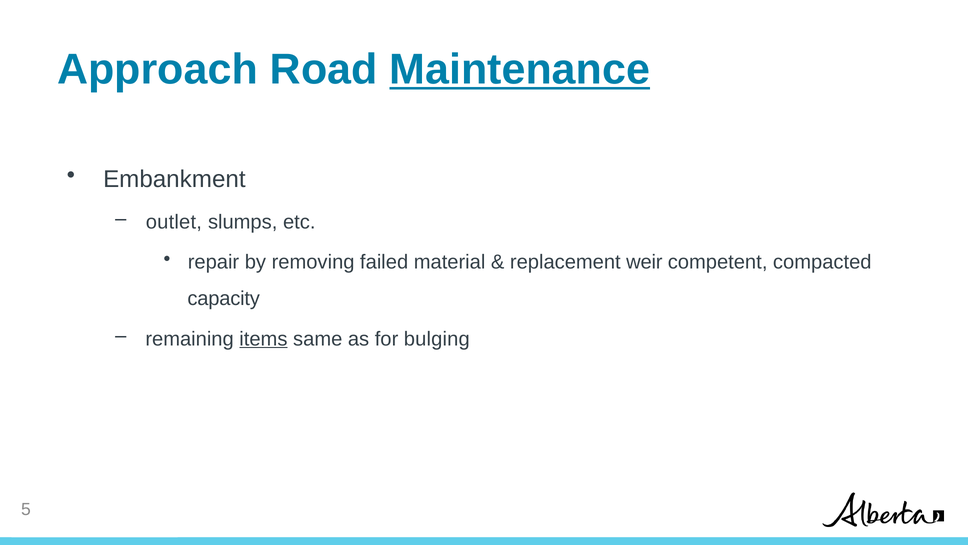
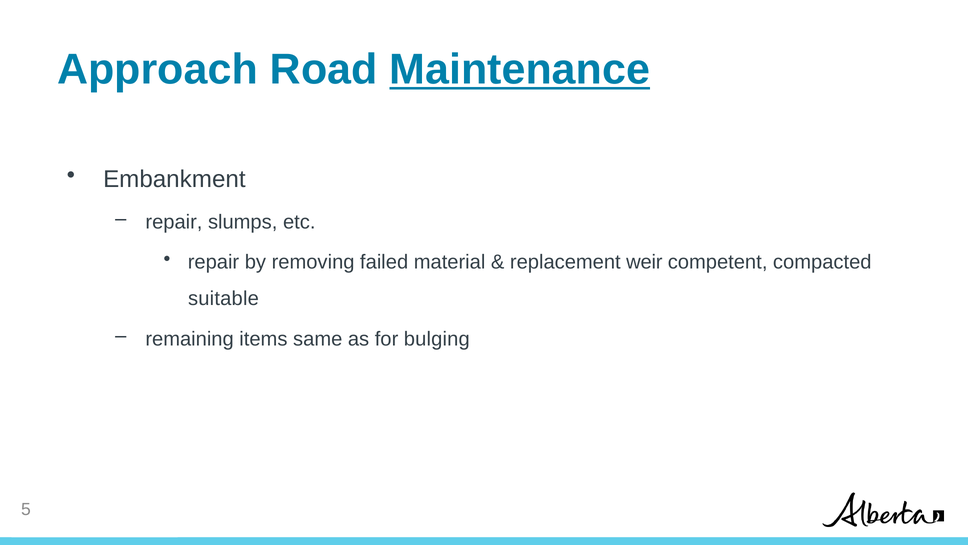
outlet: outlet -> repair (174, 222)
capacity: capacity -> suitable (223, 298)
items underline: present -> none (263, 339)
